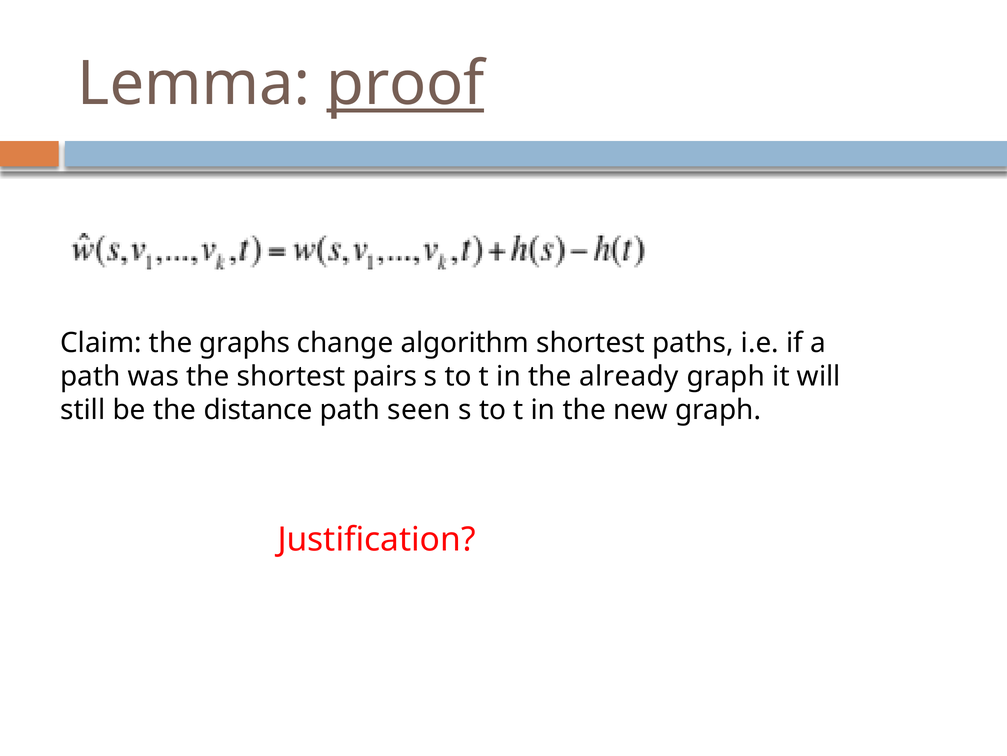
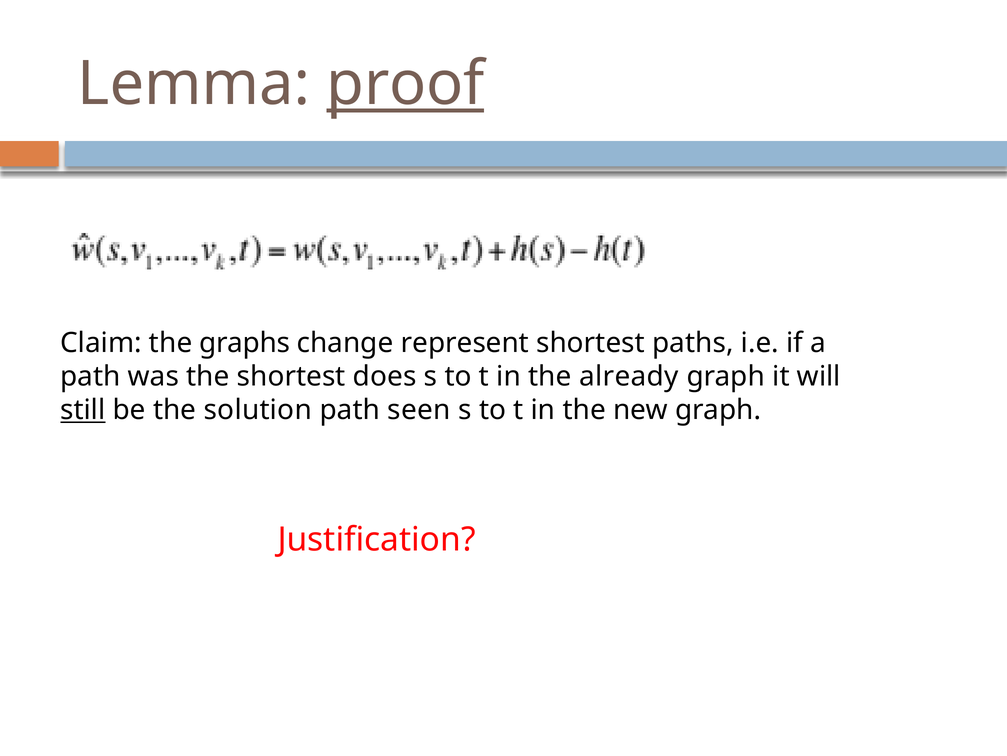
algorithm: algorithm -> represent (465, 343)
pairs: pairs -> does (385, 376)
still underline: none -> present (83, 410)
distance: distance -> solution (258, 410)
